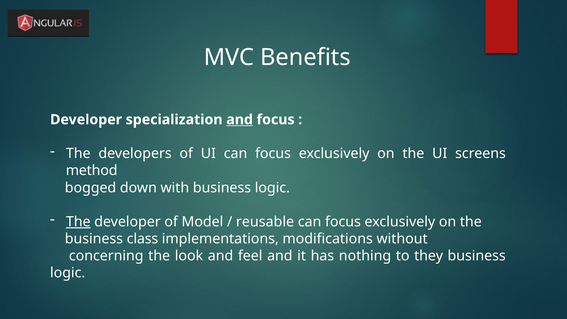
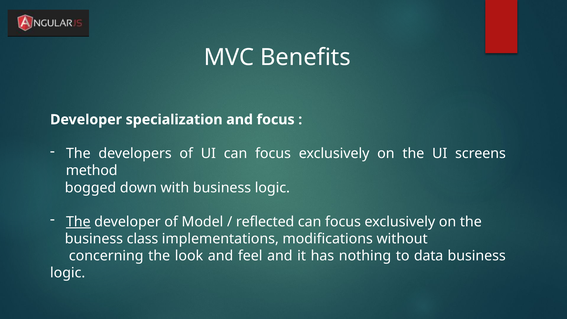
and underline: present -> none (240, 120)
reusable: reusable -> reflected (265, 222)
they: they -> data (429, 256)
